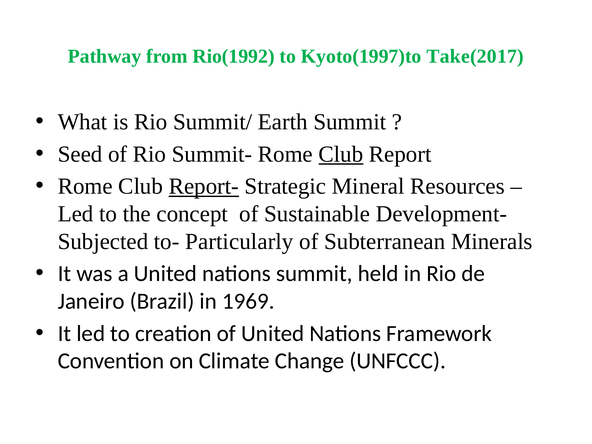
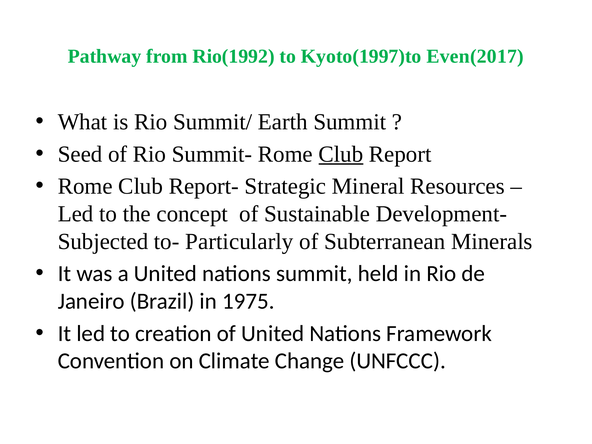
Take(2017: Take(2017 -> Even(2017 (475, 56)
Report- underline: present -> none (204, 186)
1969: 1969 -> 1975 (248, 301)
